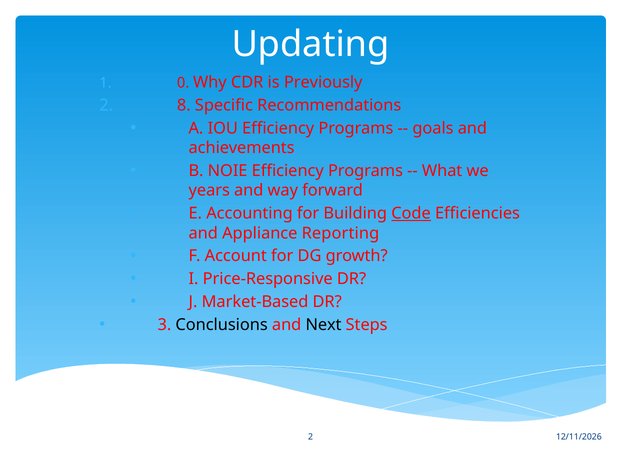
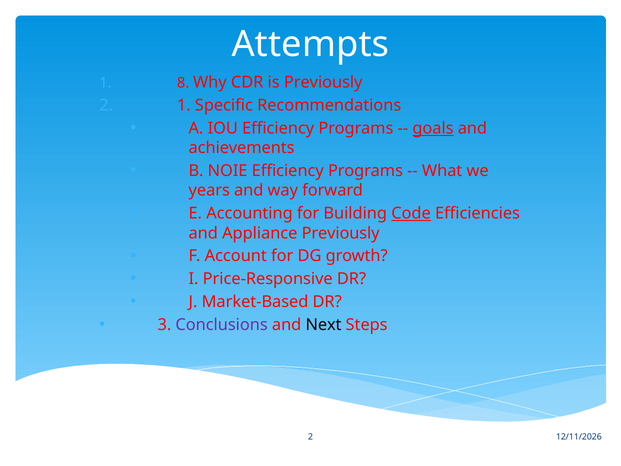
Updating: Updating -> Attempts (310, 44)
0: 0 -> 8 (183, 83)
2 8: 8 -> 1 (184, 105)
goals underline: none -> present (433, 128)
Appliance Reporting: Reporting -> Previously (341, 233)
Conclusions colour: black -> purple (222, 325)
